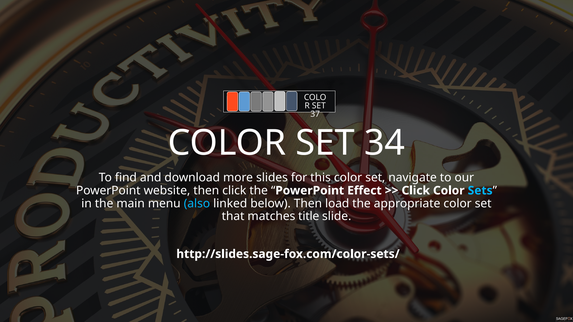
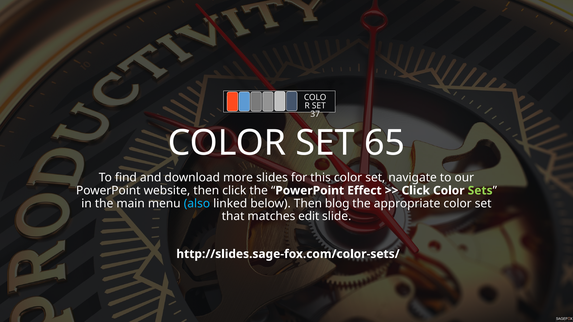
34: 34 -> 65 (385, 143)
Sets colour: light blue -> light green (480, 191)
load: load -> blog (337, 204)
title: title -> edit (309, 216)
